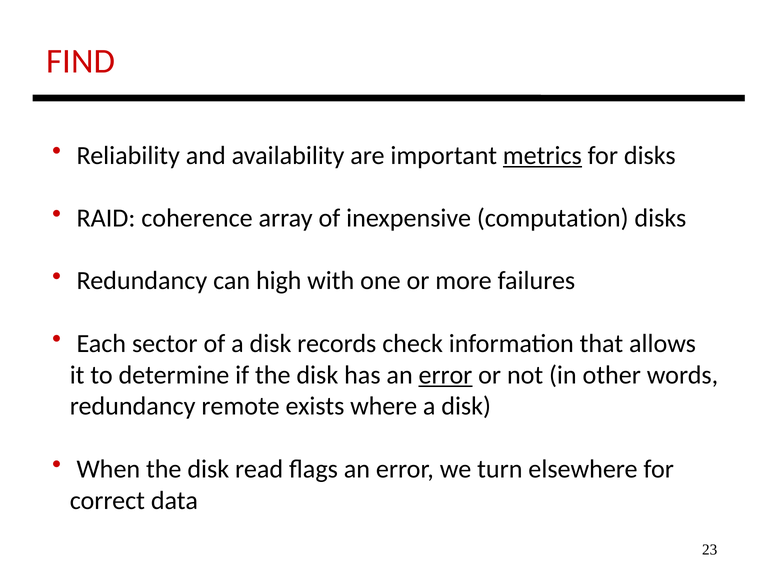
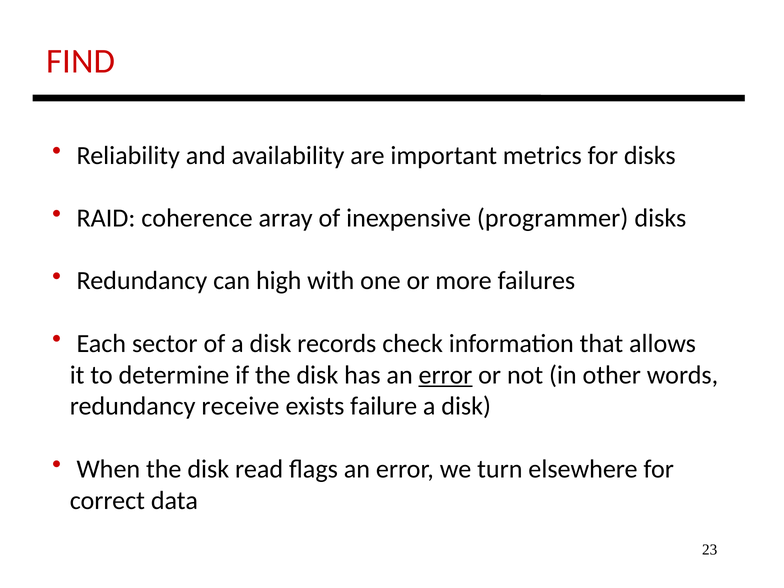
metrics underline: present -> none (542, 155)
computation: computation -> programmer (553, 218)
remote: remote -> receive (240, 406)
where: where -> failure (384, 406)
